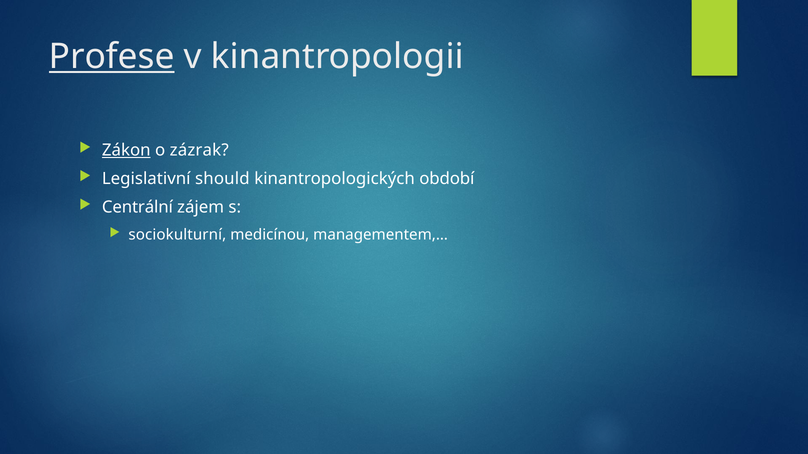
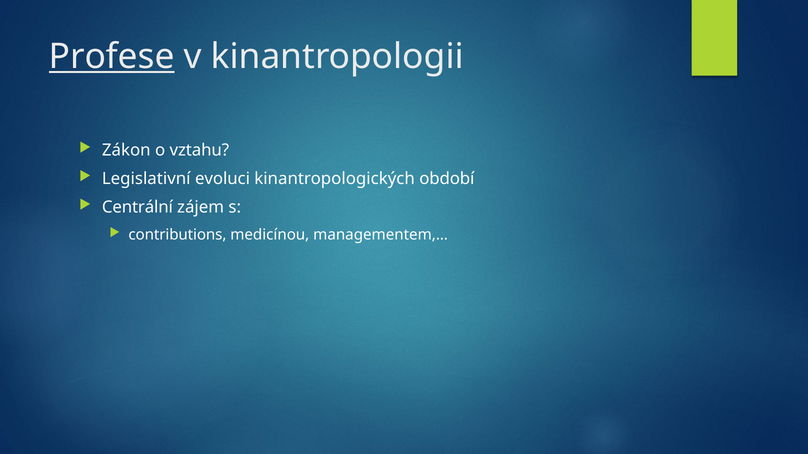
Zákon underline: present -> none (126, 150)
zázrak: zázrak -> vztahu (199, 150)
should: should -> evoluci (222, 179)
sociokulturní: sociokulturní -> contributions (177, 235)
